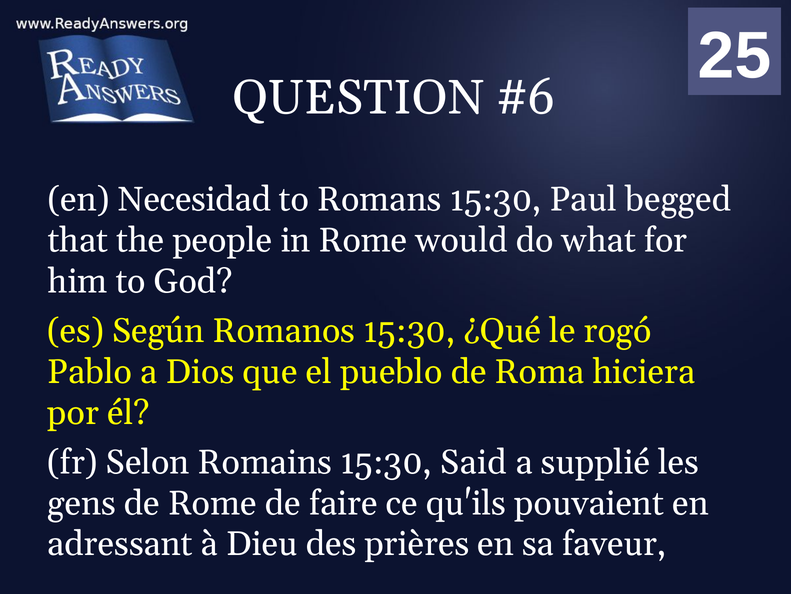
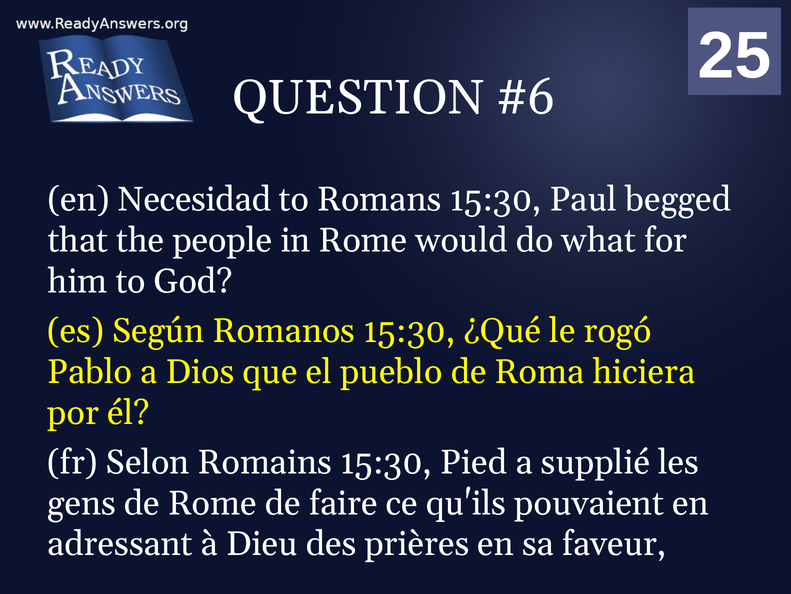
Said: Said -> Pied (474, 462)
